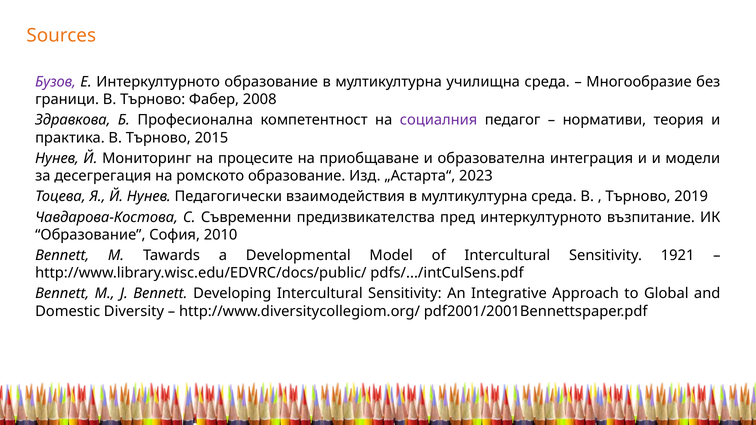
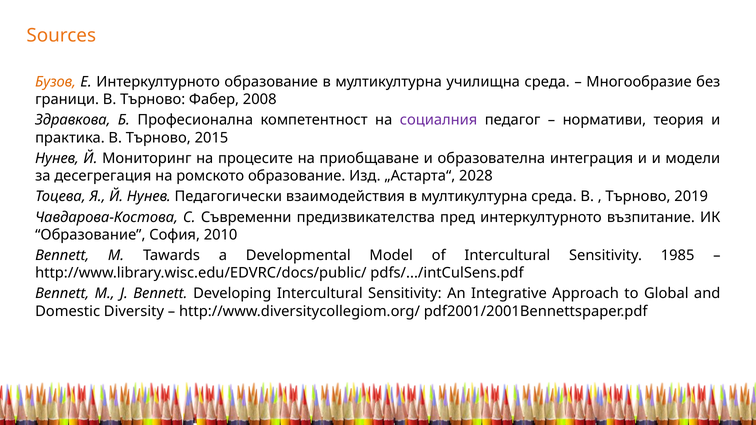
Бузов colour: purple -> orange (56, 82)
2023: 2023 -> 2028 (476, 176)
1921: 1921 -> 1985 (678, 256)
